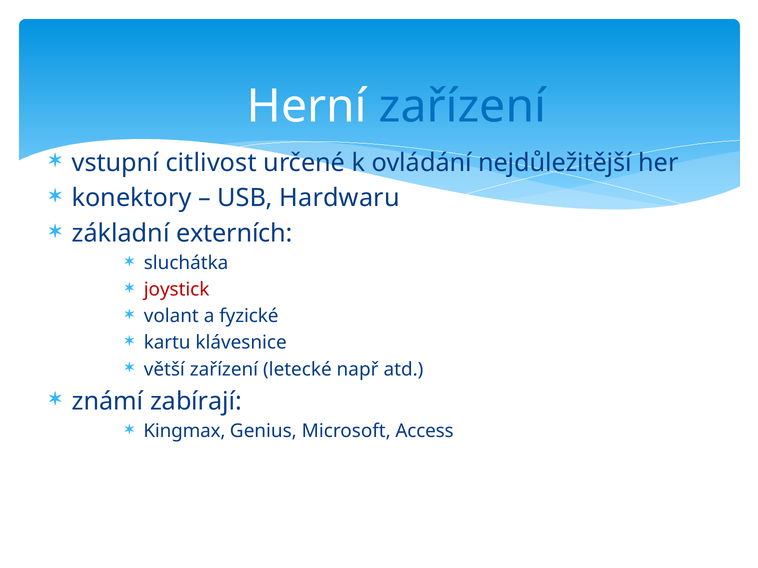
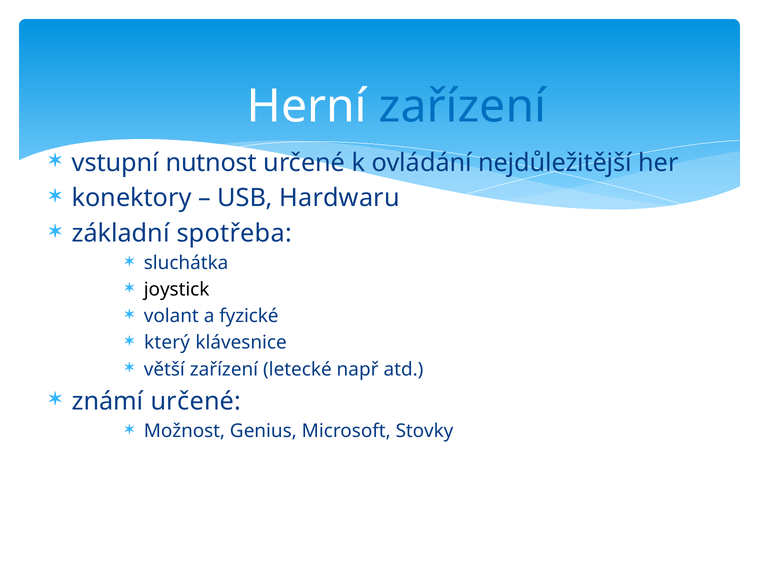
citlivost: citlivost -> nutnost (211, 163)
externích: externích -> spotřeba (234, 234)
joystick colour: red -> black (177, 290)
kartu: kartu -> který (167, 343)
známí zabírají: zabírají -> určené (196, 402)
Kingmax: Kingmax -> Možnost (184, 431)
Access: Access -> Stovky (424, 431)
